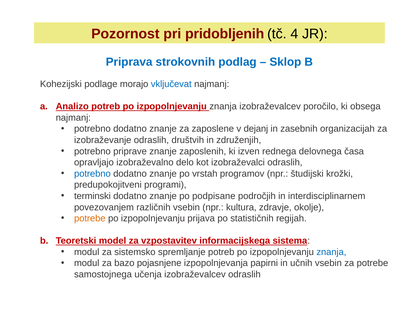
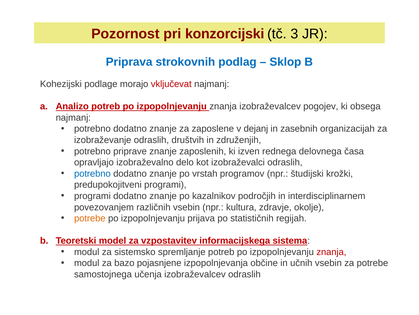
pridobljenih: pridobljenih -> konzorcijski (225, 34)
4: 4 -> 3 (294, 34)
vključevat colour: blue -> red (171, 84)
poročilo: poročilo -> pogojev (321, 106)
terminski: terminski -> programi (92, 196)
podpisane: podpisane -> kazalnikov (214, 196)
znanja colour: blue -> red (331, 251)
papirni: papirni -> občine (264, 263)
